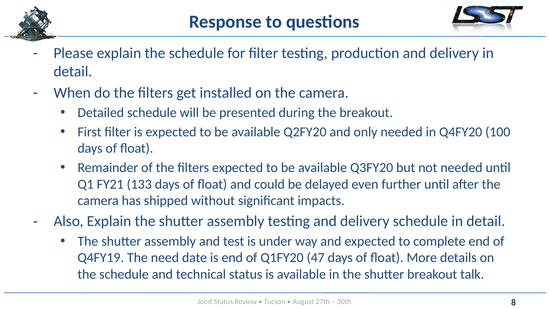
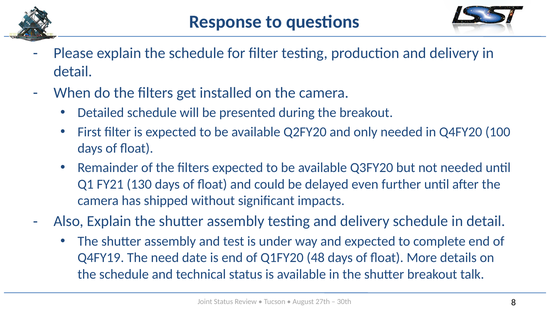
133: 133 -> 130 (139, 184)
47: 47 -> 48 (316, 258)
